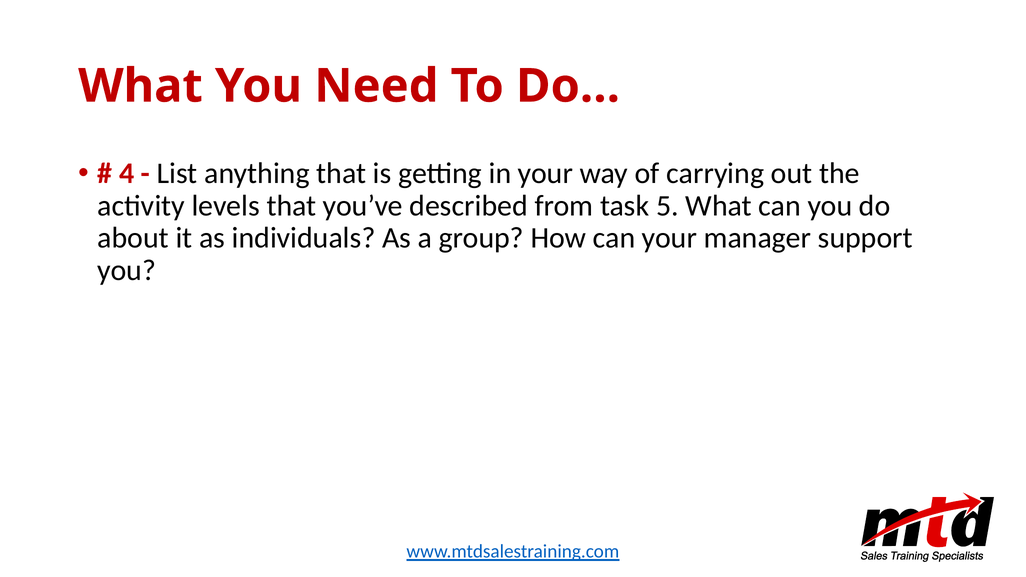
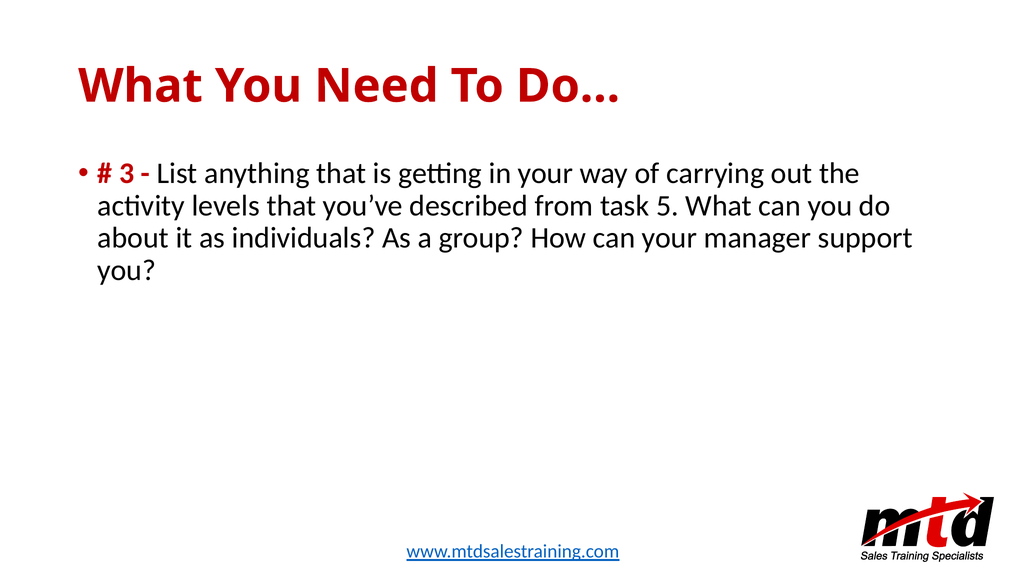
4: 4 -> 3 (127, 173)
